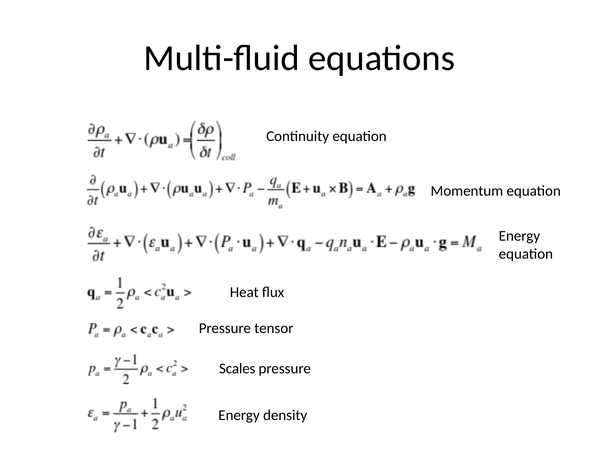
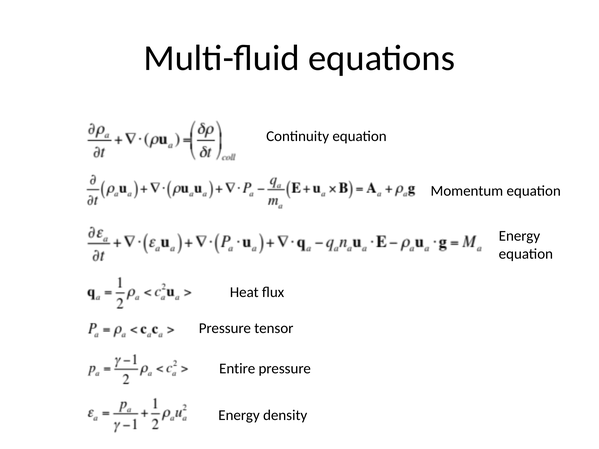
Scales: Scales -> Entire (237, 369)
